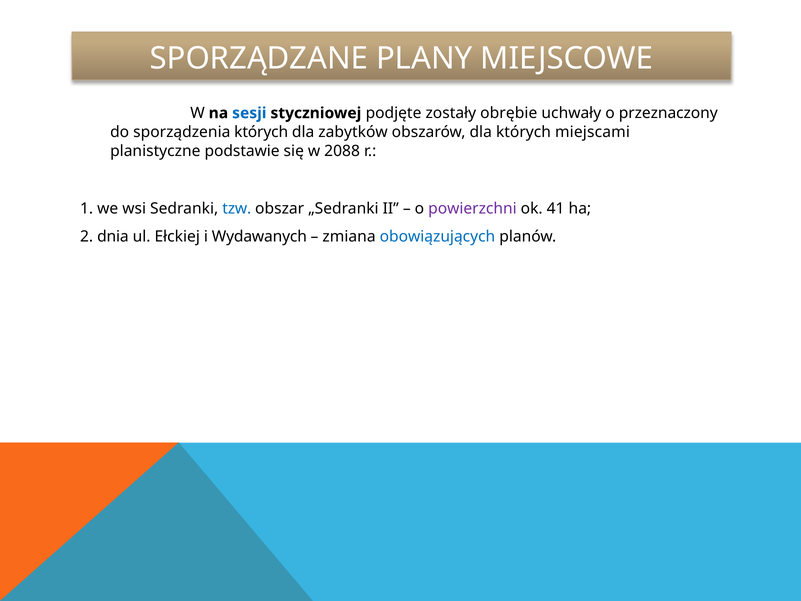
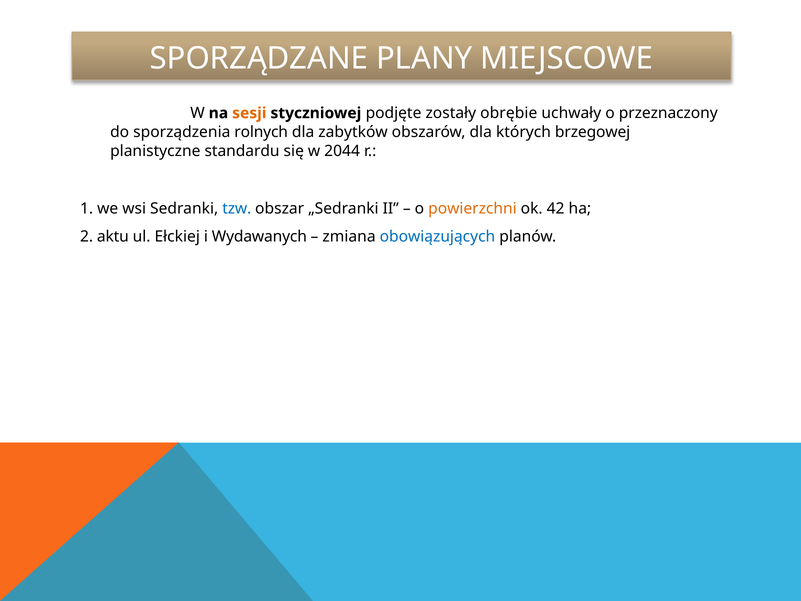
sesji colour: blue -> orange (249, 113)
sporządzenia których: których -> rolnych (261, 132)
miejscami: miejscami -> brzegowej (593, 132)
podstawie: podstawie -> standardu (242, 151)
2088: 2088 -> 2044 (342, 151)
powierzchni colour: purple -> orange (472, 209)
41: 41 -> 42 (556, 209)
dnia: dnia -> aktu (113, 236)
